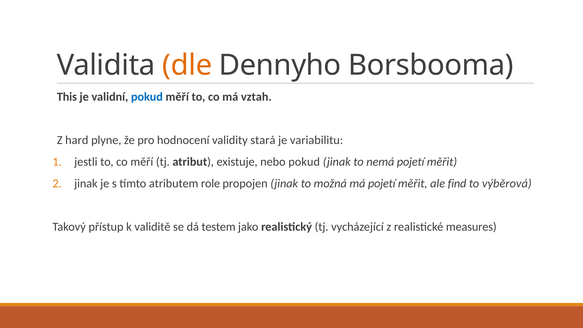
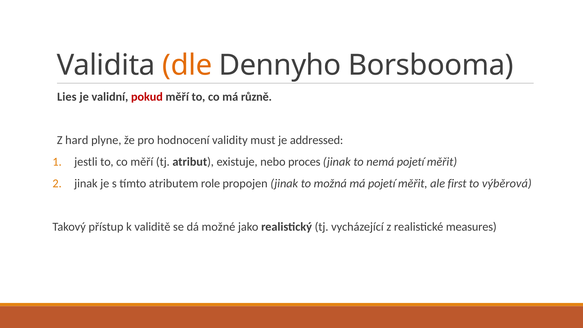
This: This -> Lies (67, 97)
pokud colour: blue -> red (147, 97)
vztah: vztah -> různě (256, 97)
stará: stará -> must (263, 140)
variabilitu: variabilitu -> addressed (317, 140)
nebo pokud: pokud -> proces (304, 162)
find: find -> first (457, 183)
testem: testem -> možné (218, 227)
